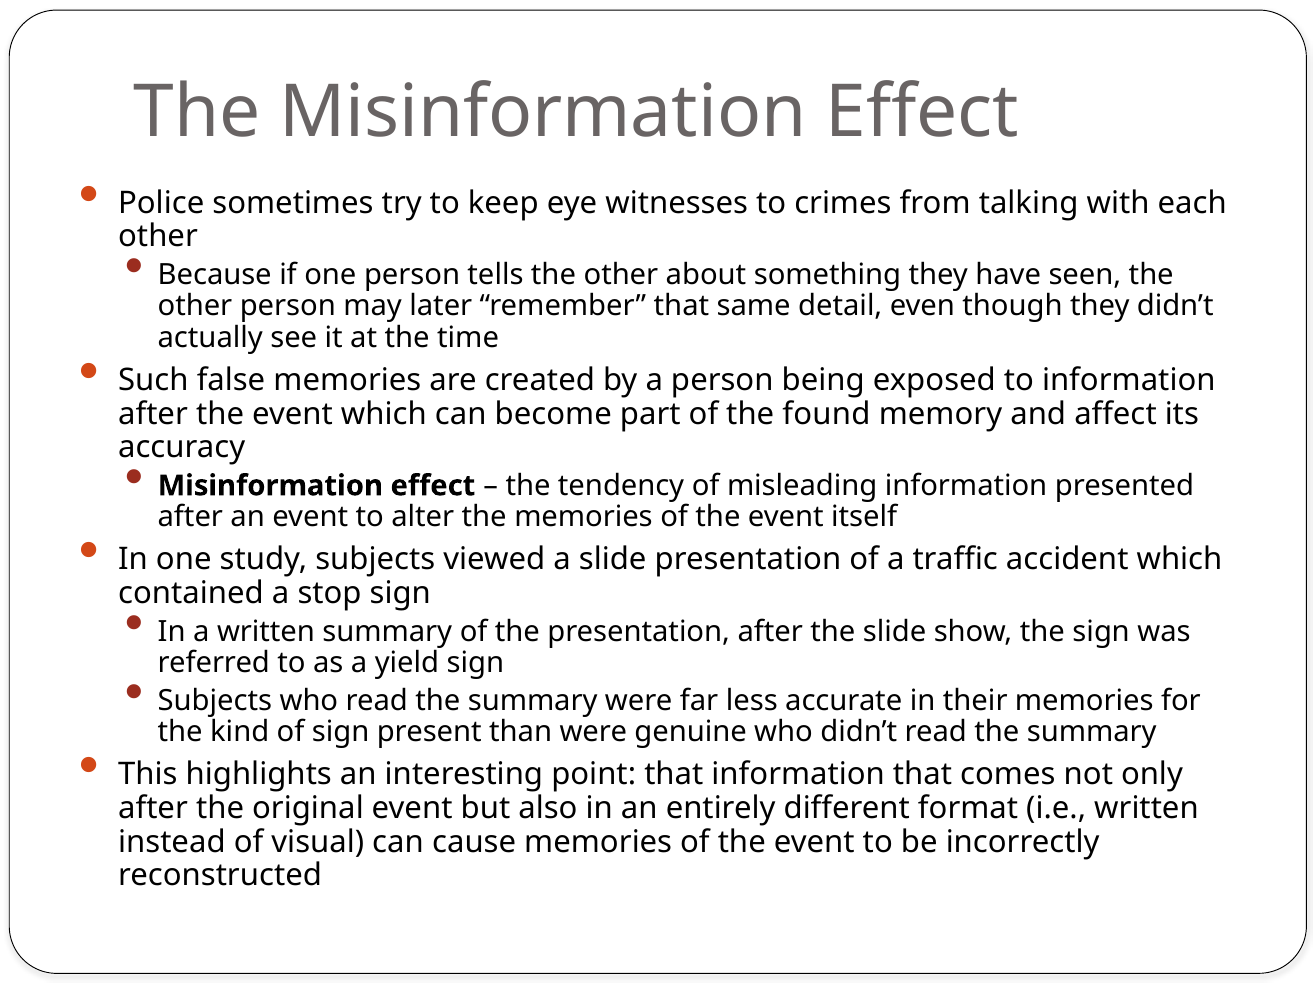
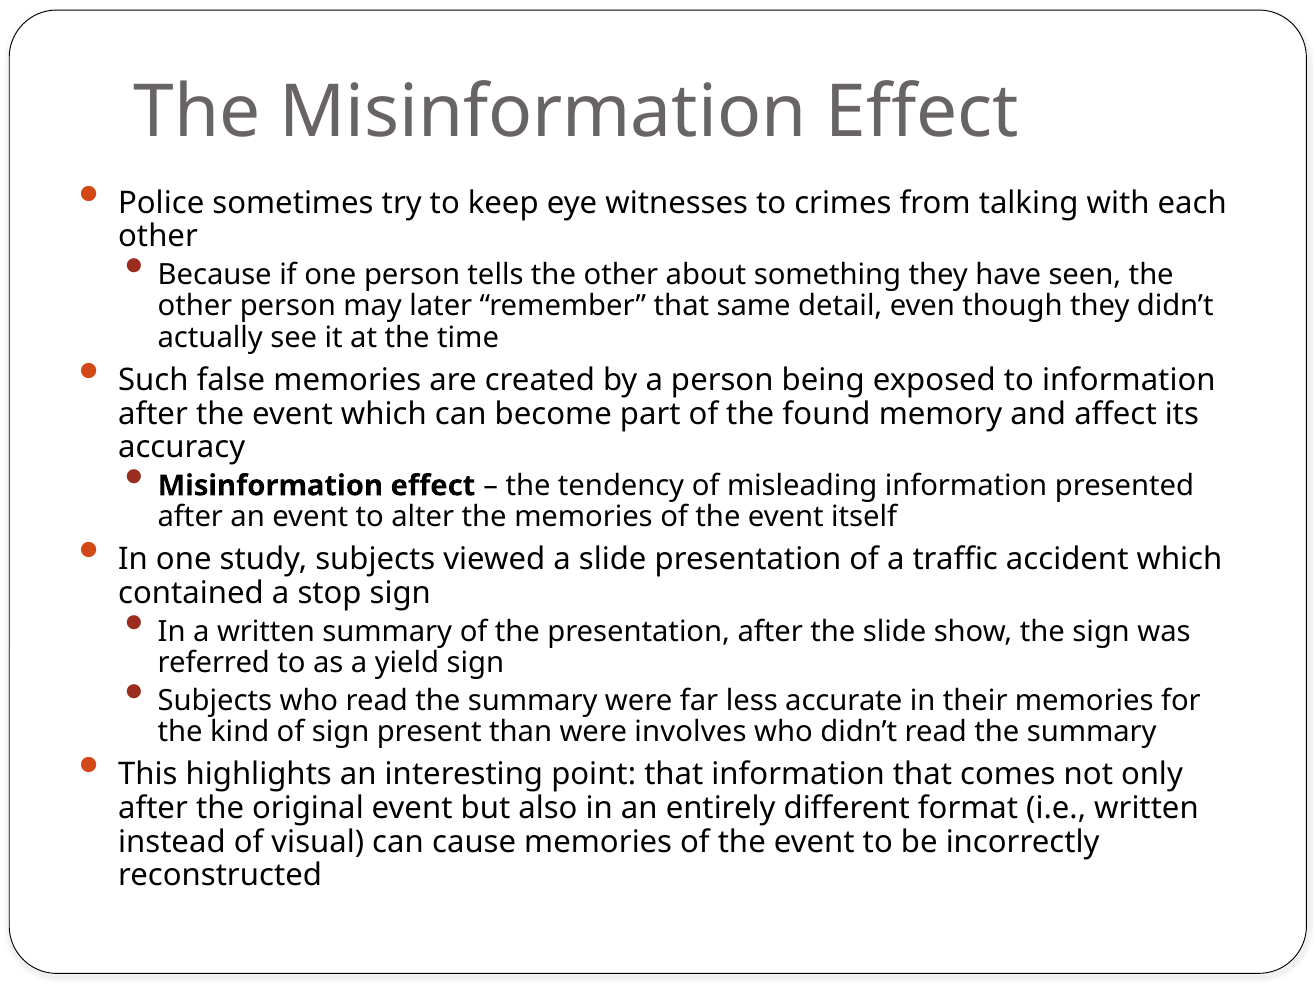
genuine: genuine -> involves (691, 732)
